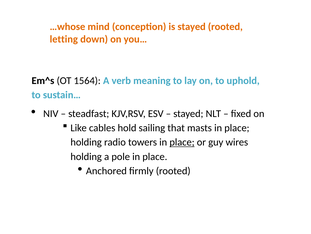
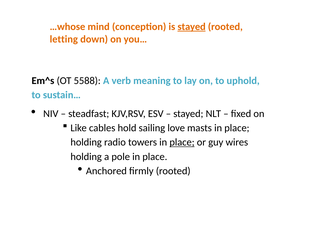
stayed underline: none -> present (192, 27)
1564: 1564 -> 5588 (87, 80)
that: that -> love (176, 128)
